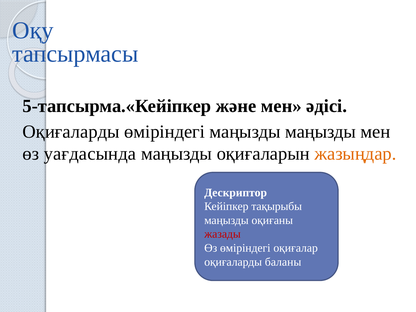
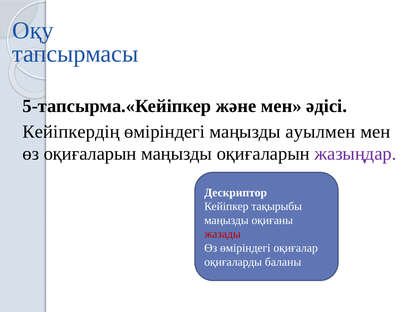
Оқиғаларды: Оқиғаларды -> Кейіпкердің (71, 132)
маңызды маңызды: маңызды -> ауылмен (320, 132)
өз уағдасында: уағдасында -> оқиғаларын (90, 154)
жазыңдар colour: orange -> purple (355, 154)
